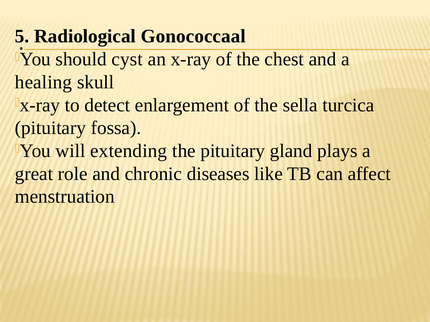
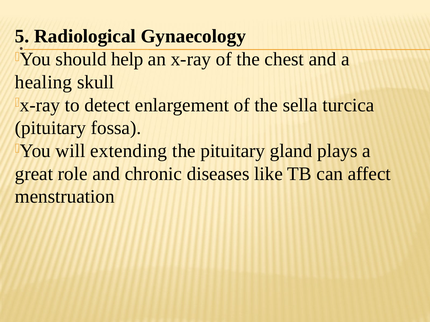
Gonococcaal: Gonococcaal -> Gynaecology (193, 36)
cyst: cyst -> help (127, 59)
